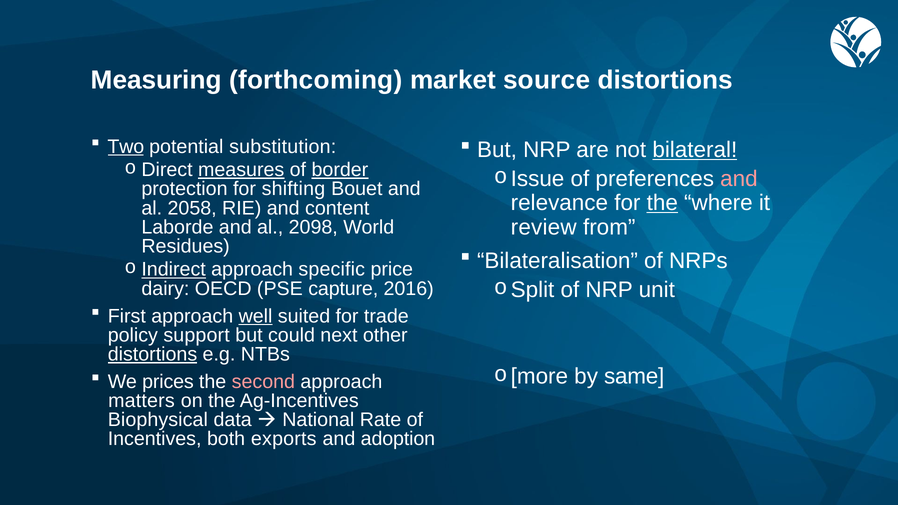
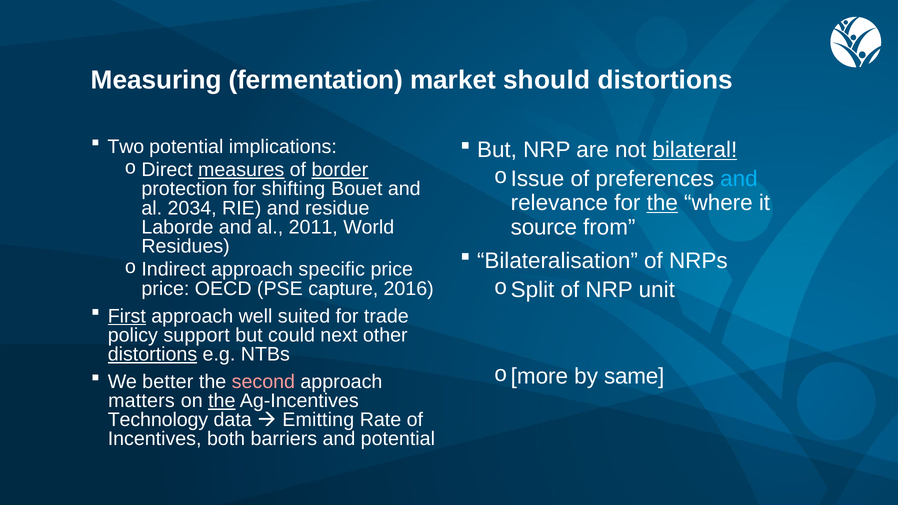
forthcoming: forthcoming -> fermentation (316, 80)
source: source -> should (547, 80)
Two underline: present -> none (126, 147)
substitution: substitution -> implications (283, 147)
and colour: pink -> light blue (739, 179)
2058: 2058 -> 2034 (192, 208)
content: content -> residue (337, 208)
review: review -> source (544, 227)
2098: 2098 -> 2011 (313, 227)
Indirect underline: present -> none (174, 270)
dairy: dairy -> price (165, 289)
First underline: none -> present (127, 316)
well underline: present -> none (256, 316)
prices: prices -> better (168, 382)
the underline: none -> present (222, 401)
Biophysical: Biophysical -> Technology (158, 420)
National: National -> Emitting (318, 420)
exports: exports -> barriers (284, 439)
and adoption: adoption -> potential (398, 439)
